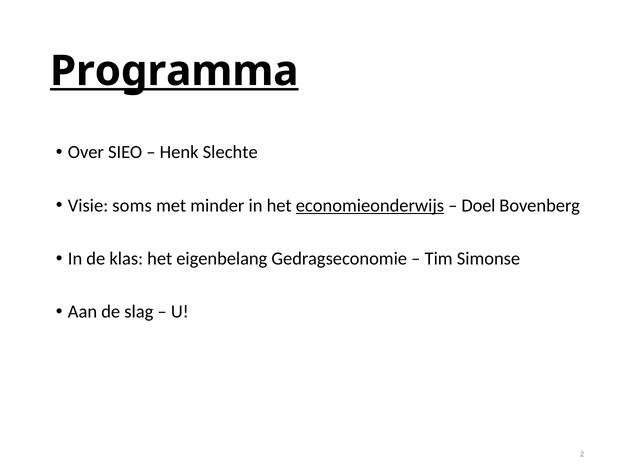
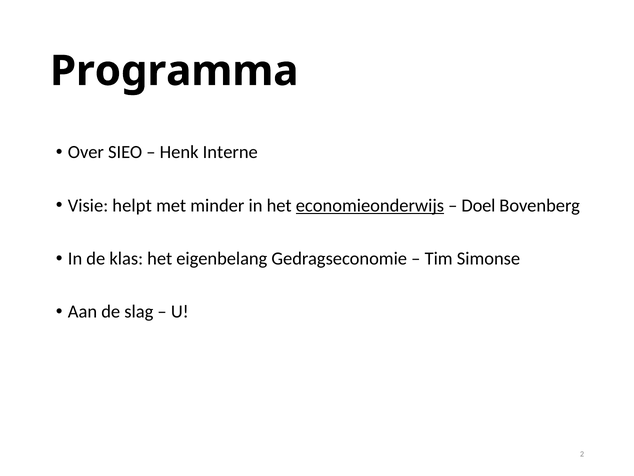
Programma underline: present -> none (174, 71)
Slechte: Slechte -> Interne (230, 152)
soms: soms -> helpt (132, 205)
